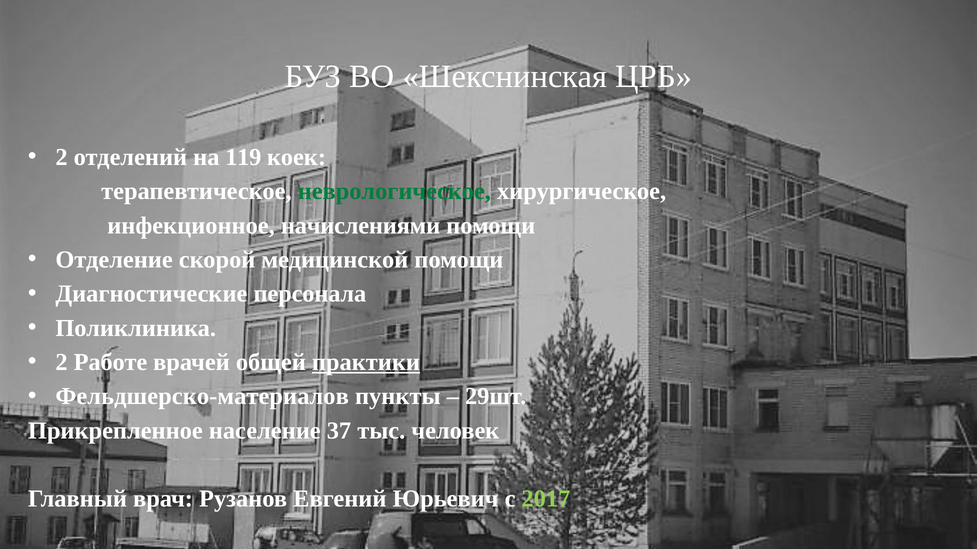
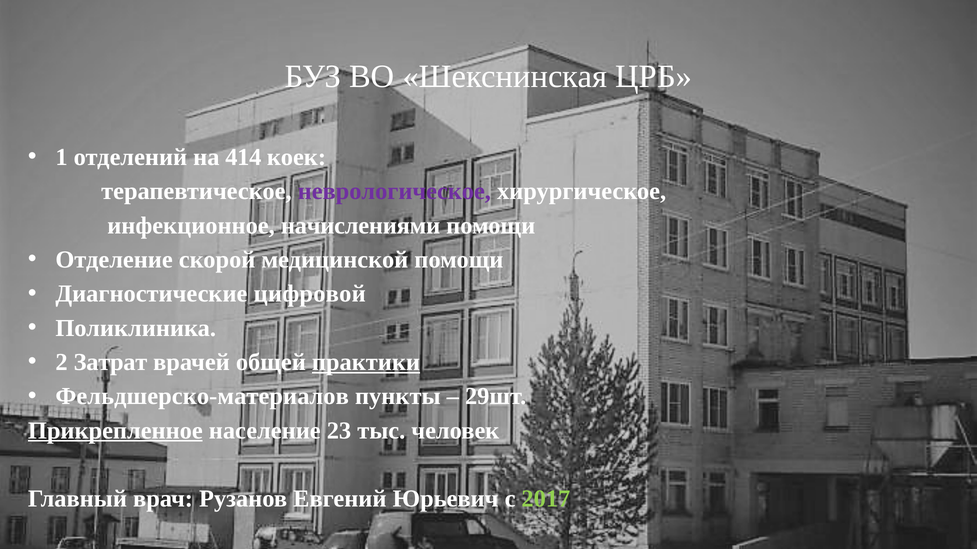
2: 2 -> 1 (62, 157)
119: 119 -> 414 (243, 157)
неврологическое colour: green -> purple (394, 192)
персонала: персонала -> цифровой (310, 294)
Работе: Работе -> Затрат (111, 363)
Прикрепленное underline: none -> present (115, 431)
37: 37 -> 23 (339, 431)
